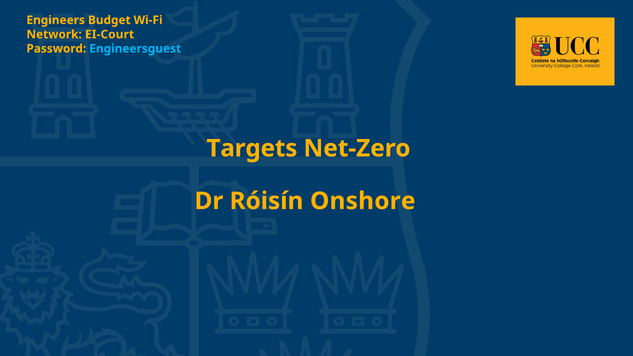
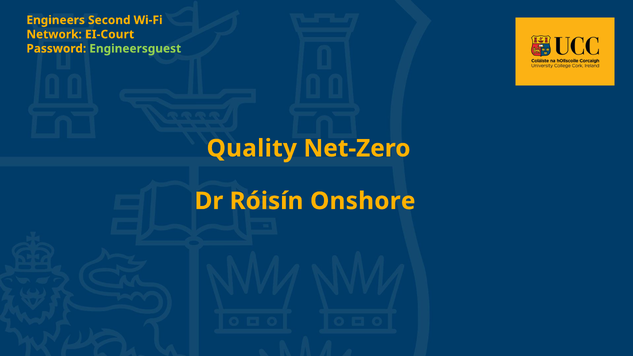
Budget: Budget -> Second (109, 20)
Engineersguest colour: light blue -> light green (135, 49)
Targets: Targets -> Quality (252, 148)
